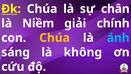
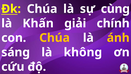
chân: chân -> cùng (115, 9)
Niềm: Niềm -> Khấn (38, 23)
ánh colour: light blue -> yellow (118, 38)
